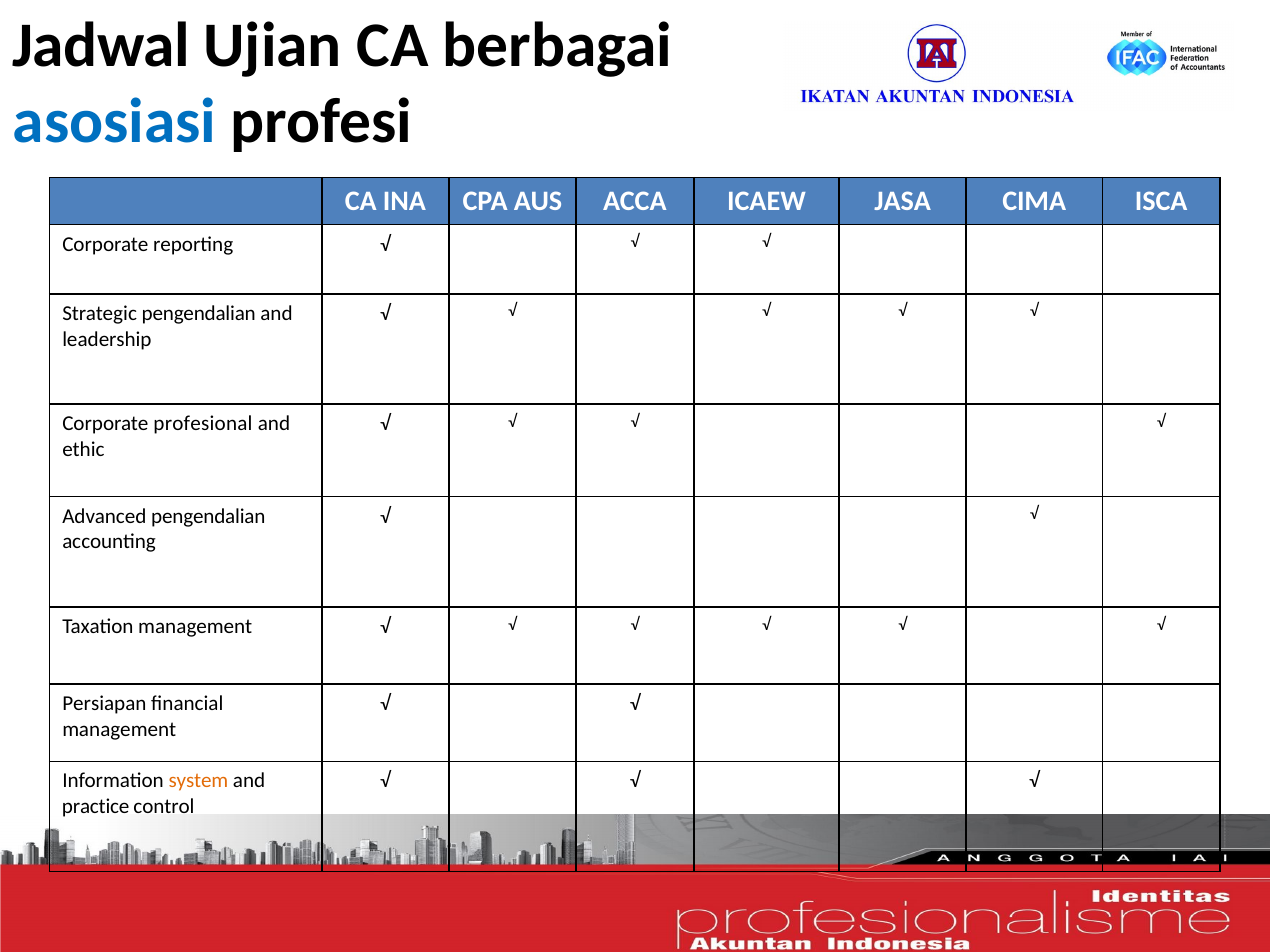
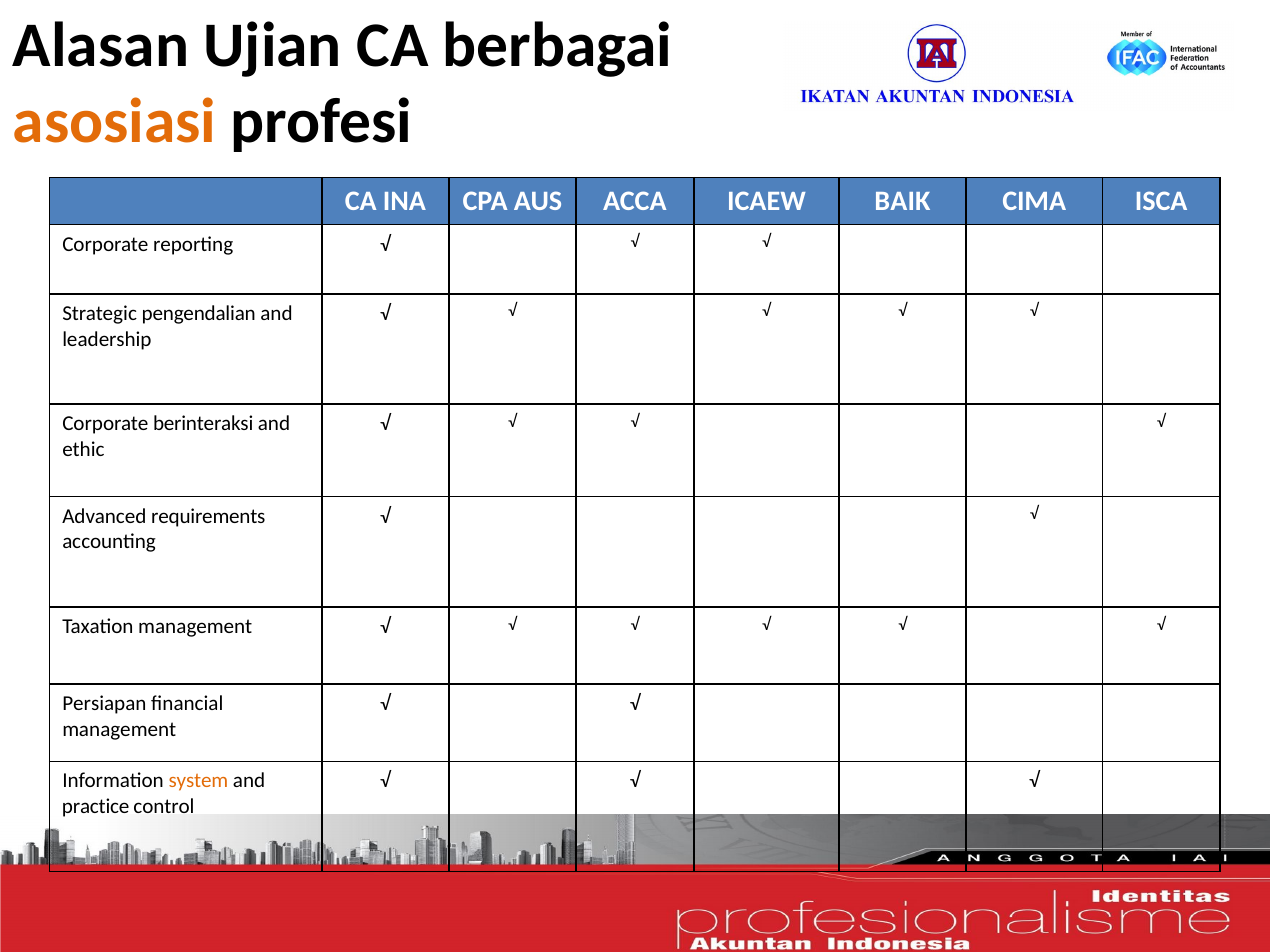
Jadwal: Jadwal -> Alasan (101, 46)
asosiasi colour: blue -> orange (115, 122)
JASA: JASA -> BAIK (902, 202)
profesional: profesional -> berinteraksi (203, 424)
Advanced pengendalian: pengendalian -> requirements (208, 516)
